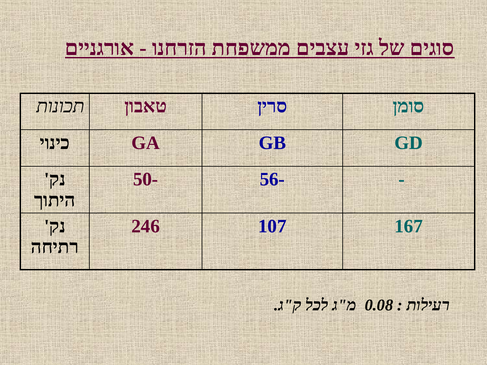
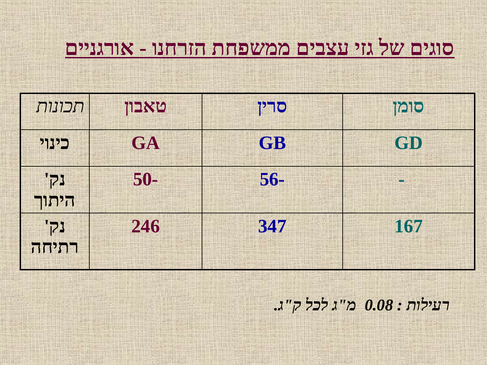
107: 107 -> 347 (272, 226)
